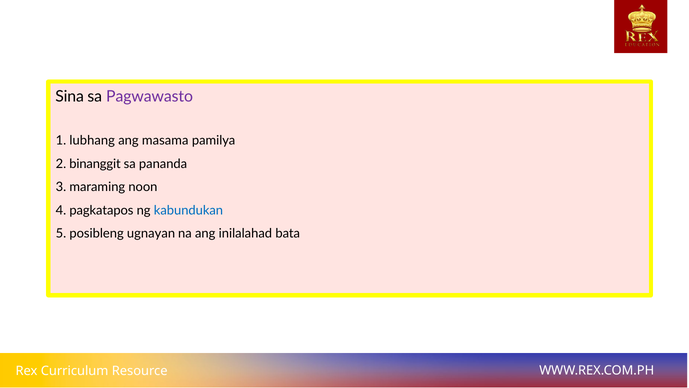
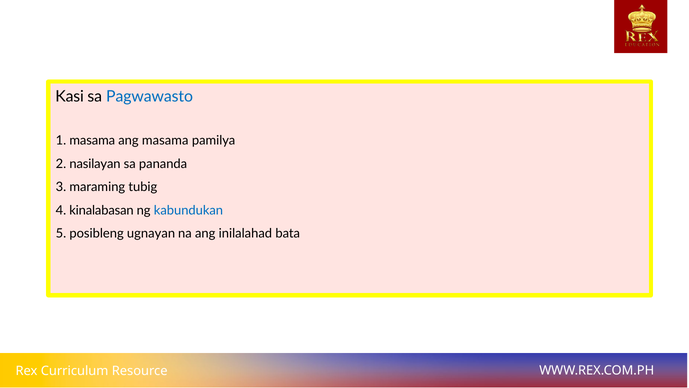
Sina: Sina -> Kasi (70, 97)
Pagwawasto colour: purple -> blue (150, 97)
1 lubhang: lubhang -> masama (92, 140)
binanggit: binanggit -> nasilayan (95, 164)
noon: noon -> tubig (143, 187)
pagkatapos: pagkatapos -> kinalabasan (101, 210)
